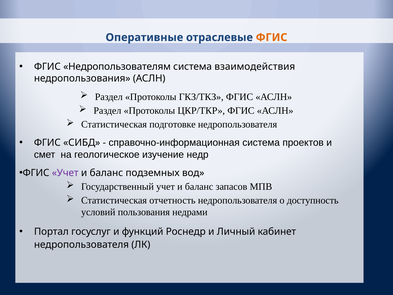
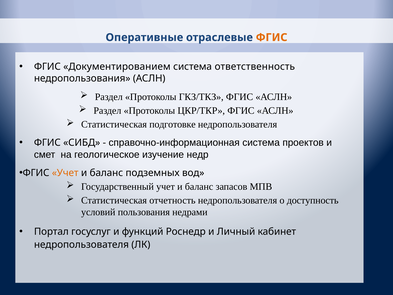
Недропользователям: Недропользователям -> Документированием (117, 67)
взаимодействия: взаимодействия -> ответственность (255, 67)
Учет colour: purple -> orange (65, 173)
